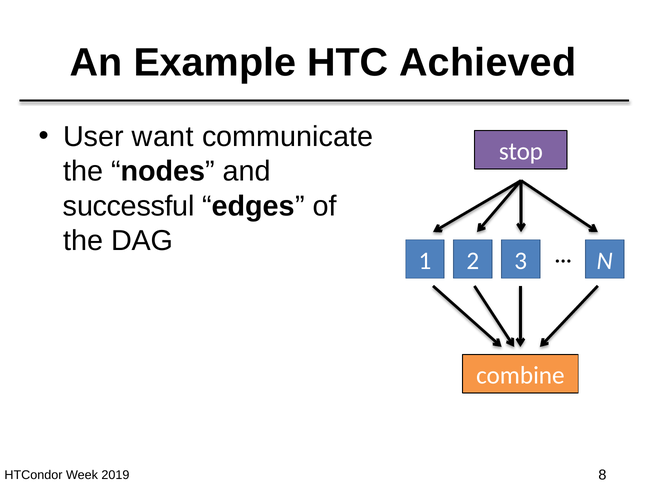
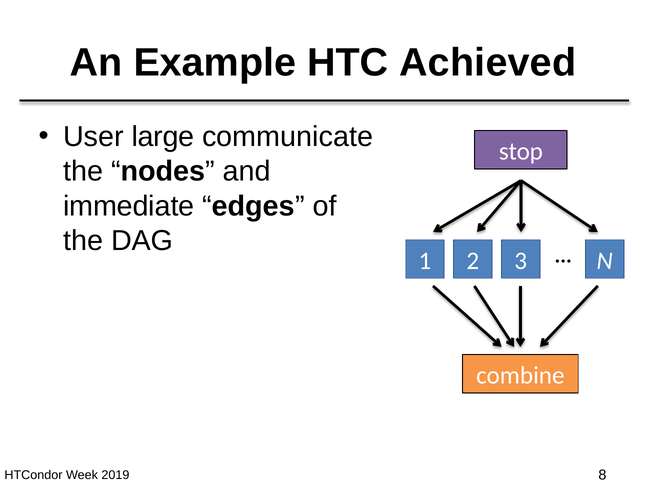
want: want -> large (163, 137)
successful: successful -> immediate (129, 206)
